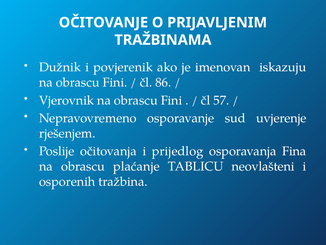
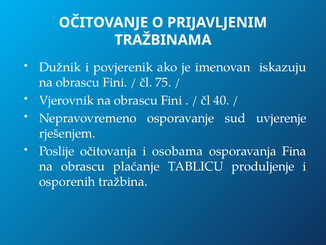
86: 86 -> 75 (163, 82)
57: 57 -> 40 (221, 100)
prijedlog: prijedlog -> osobama (178, 151)
neovlašteni: neovlašteni -> produljenje (263, 166)
